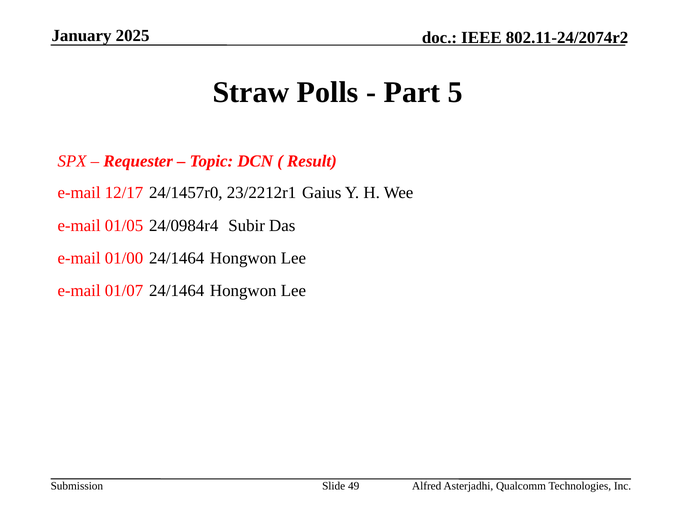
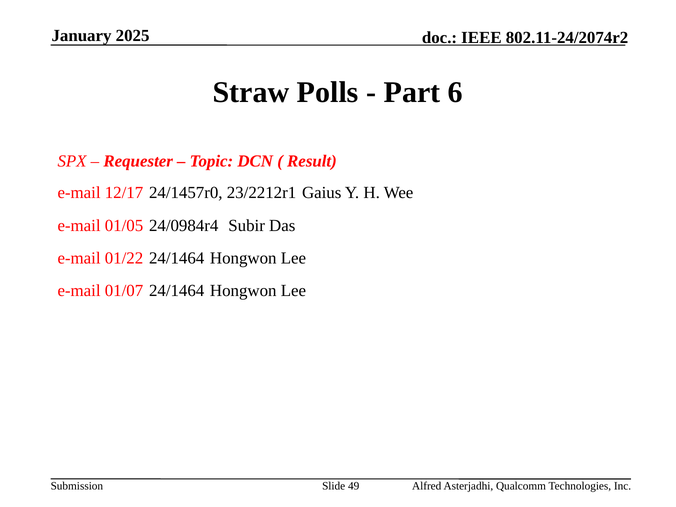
5: 5 -> 6 (455, 92)
01/00: 01/00 -> 01/22 (124, 258)
